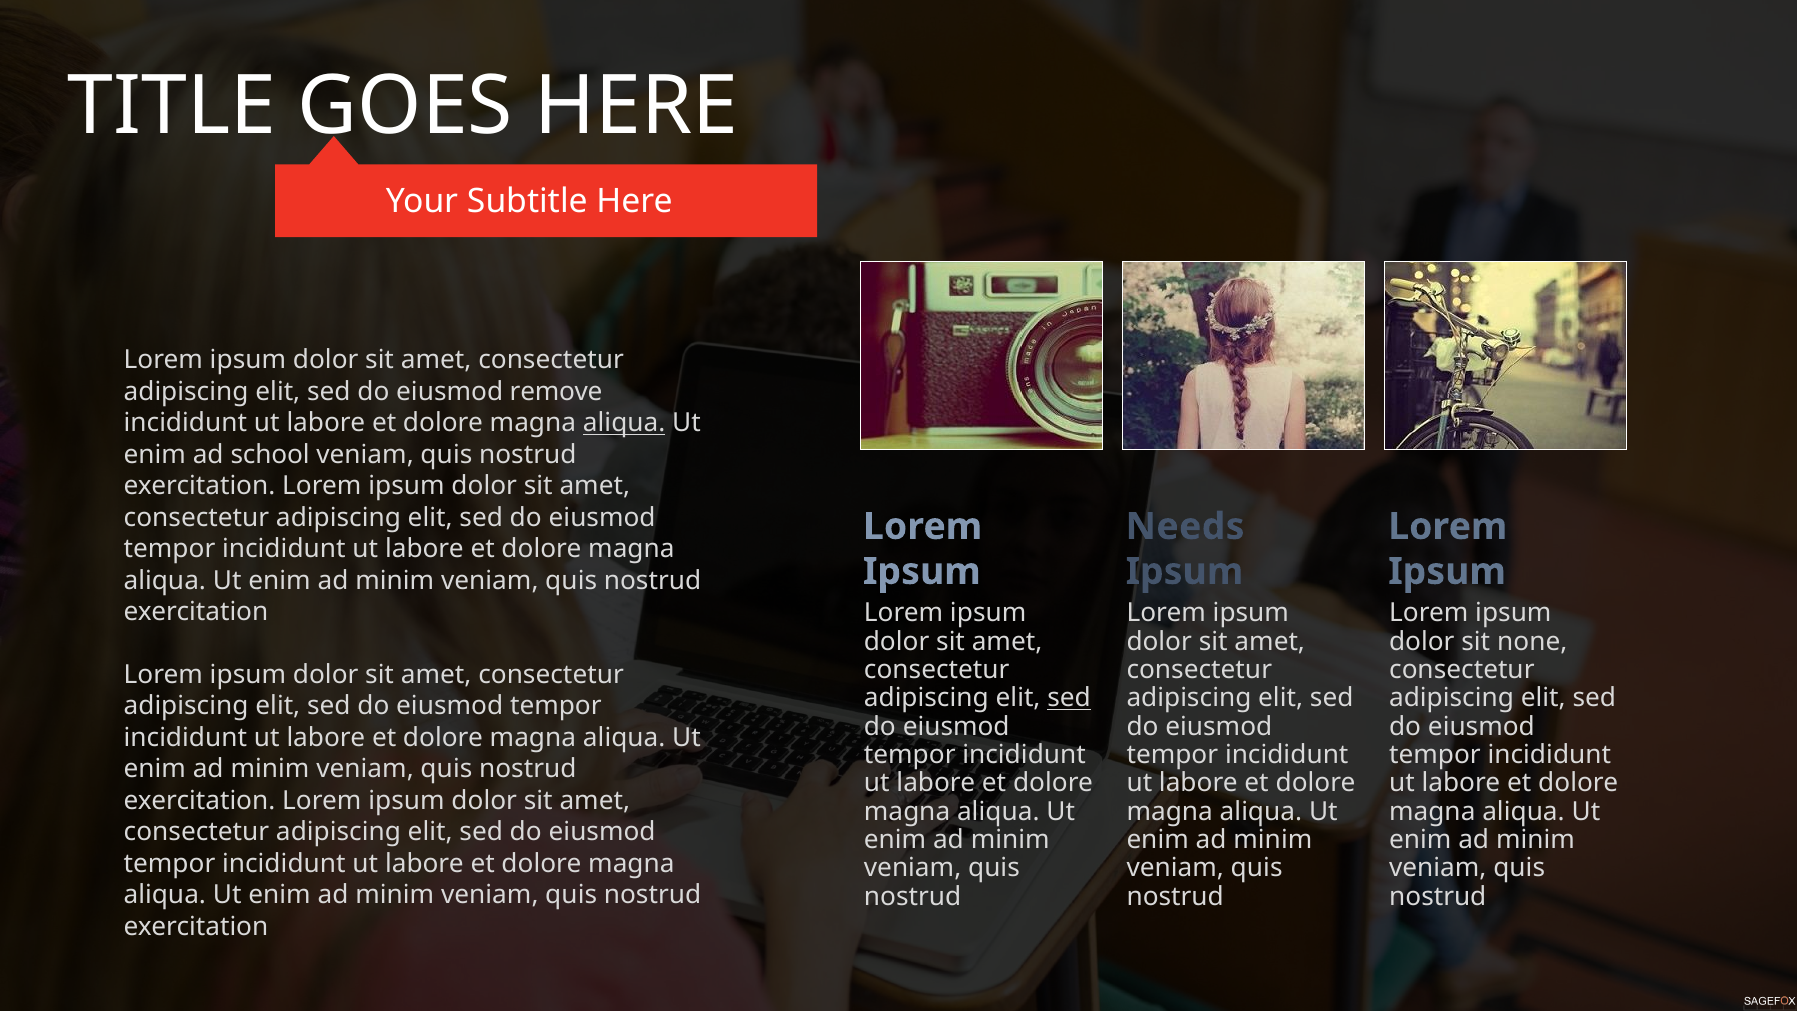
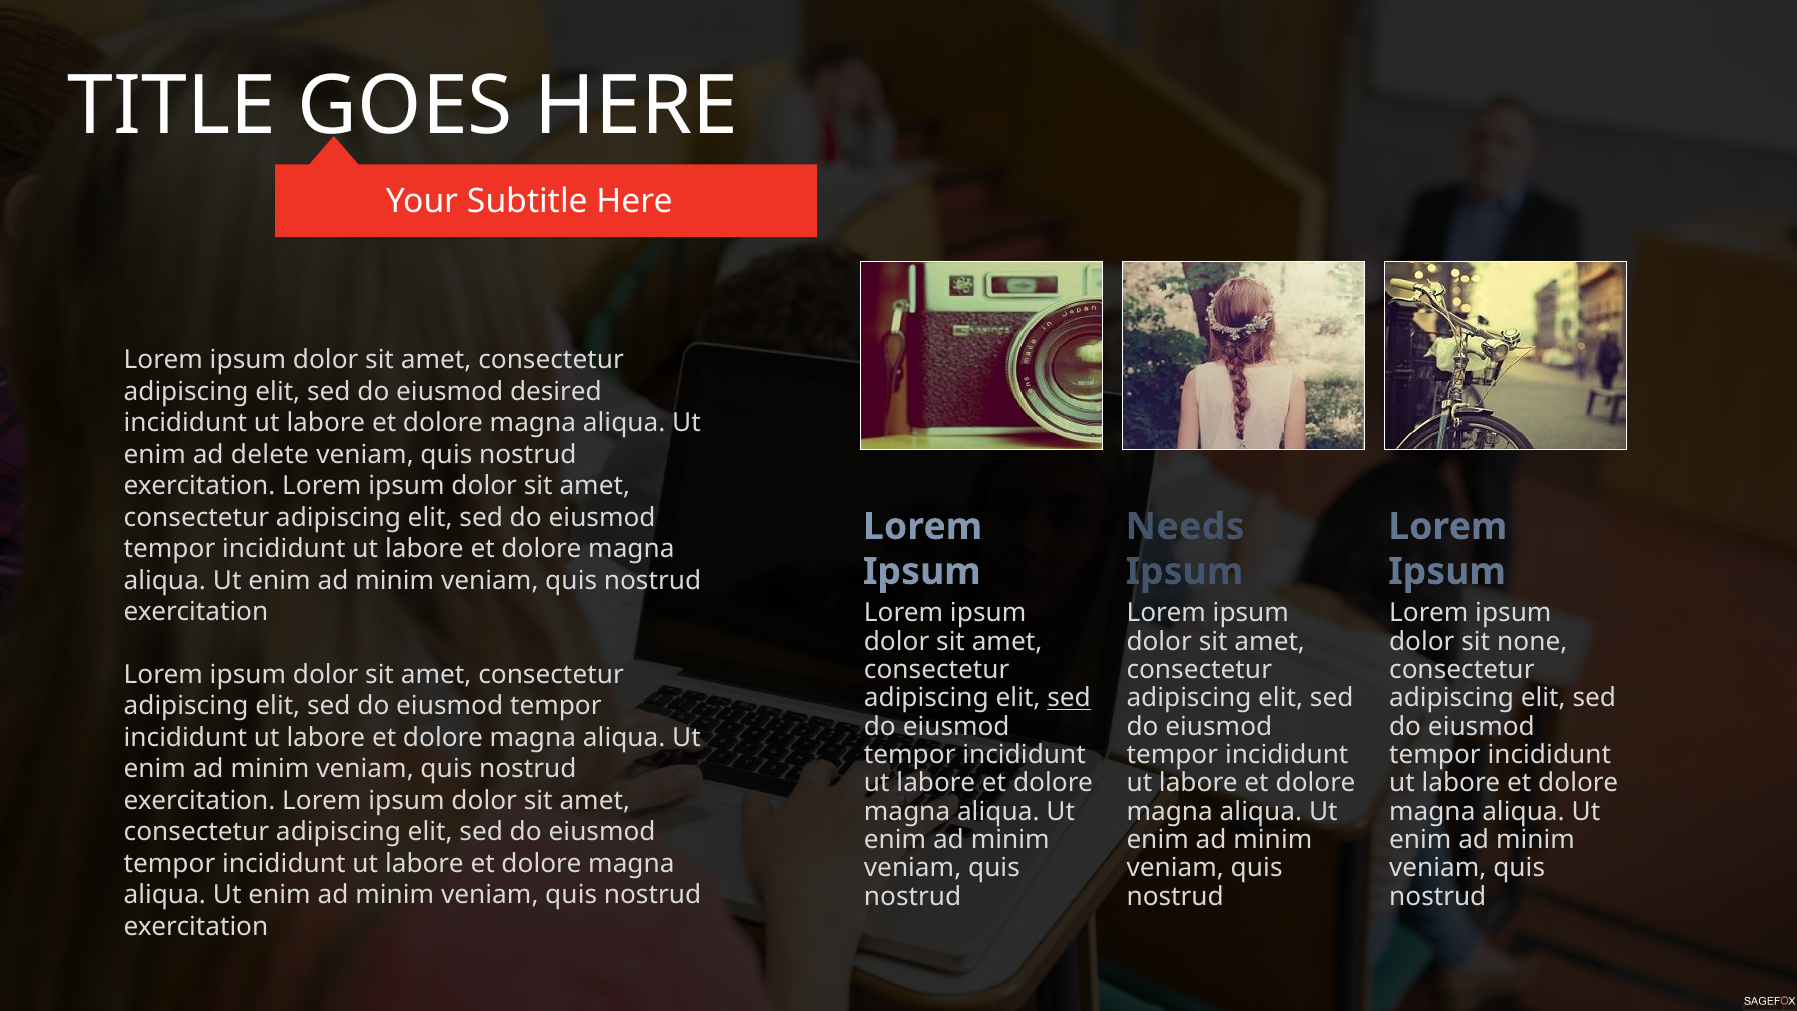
remove: remove -> desired (556, 392)
aliqua underline: present -> none (624, 423)
school: school -> delete (270, 454)
